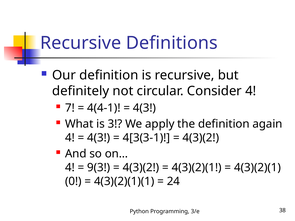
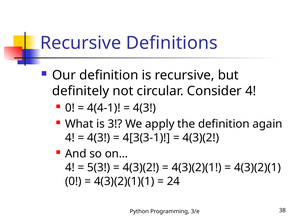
7: 7 -> 0 (70, 108)
9(3: 9(3 -> 5(3 (99, 168)
